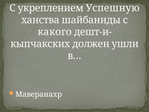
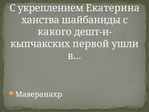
Успешную: Успешную -> Екатерина (113, 8)
должен: должен -> первой (91, 44)
